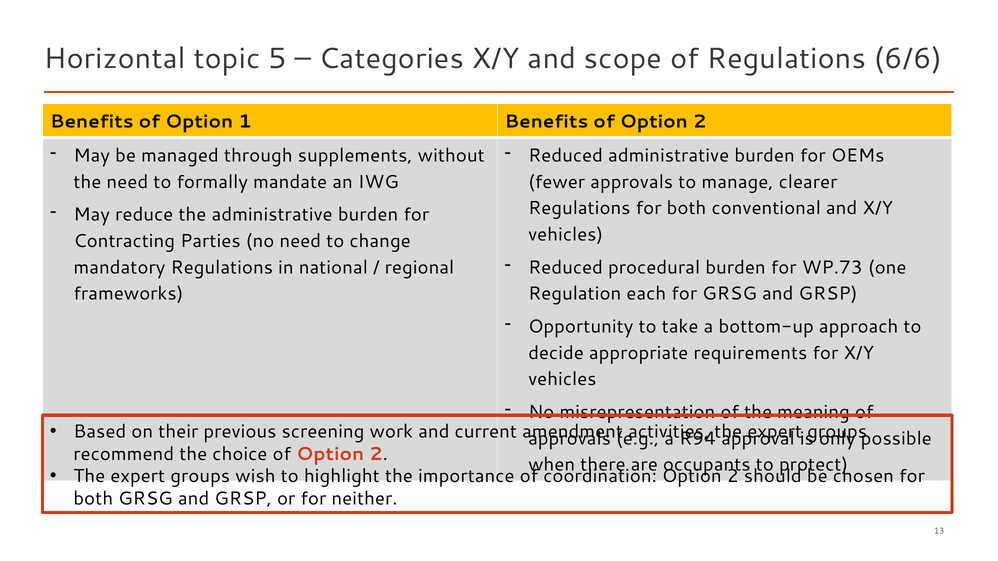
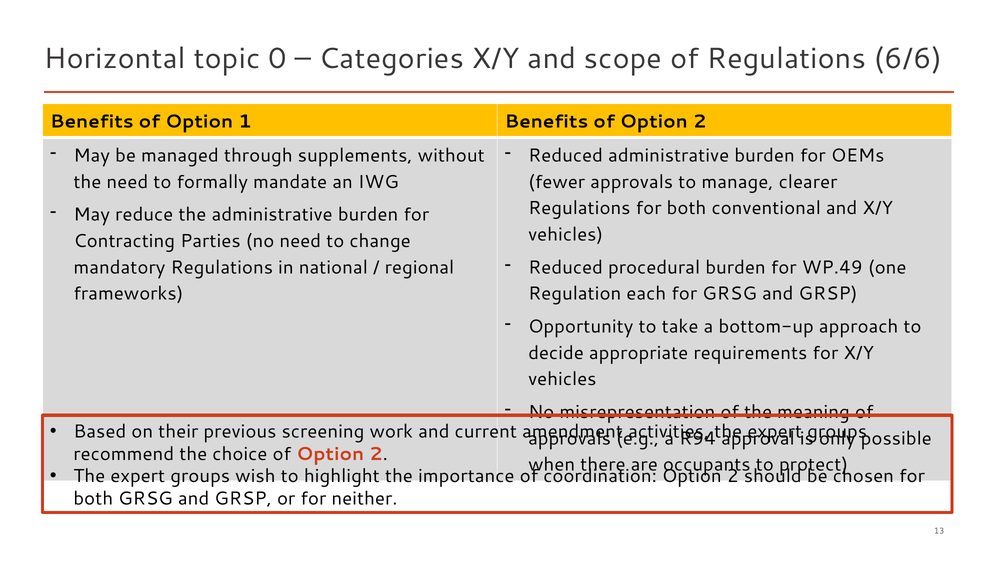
5: 5 -> 0 (277, 58)
WP.73: WP.73 -> WP.49 (832, 268)
